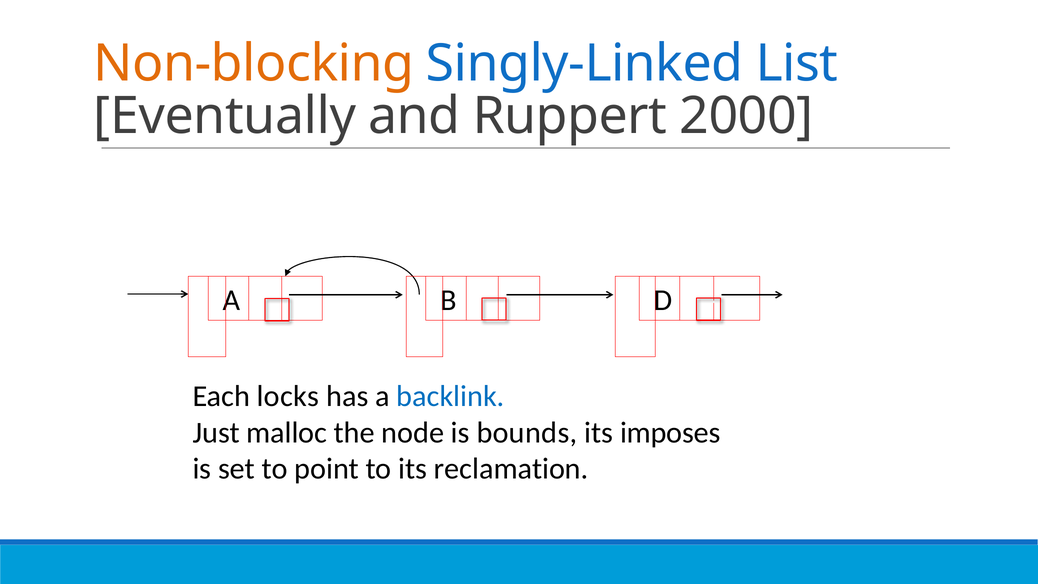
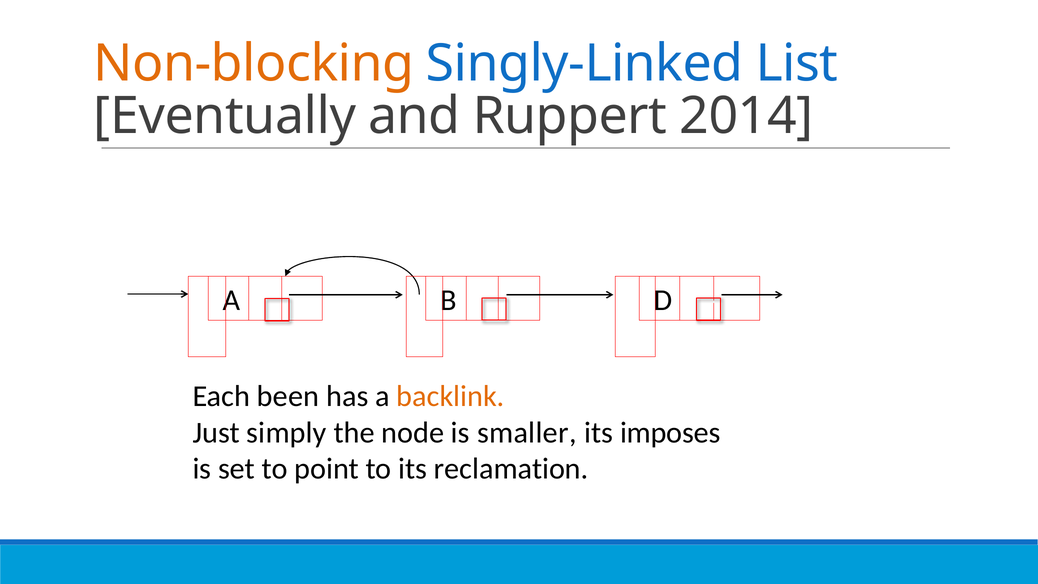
2000: 2000 -> 2014 (746, 116)
locks: locks -> been (288, 396)
backlink colour: blue -> orange (450, 396)
malloc: malloc -> simply (287, 433)
bounds: bounds -> smaller (527, 433)
